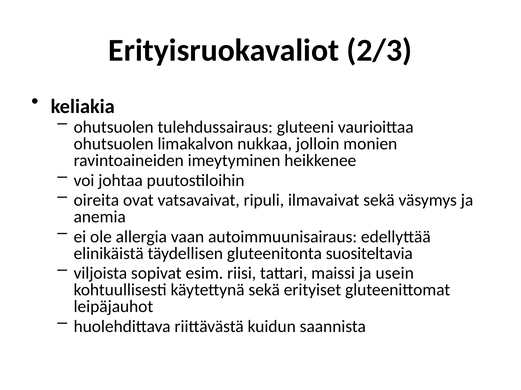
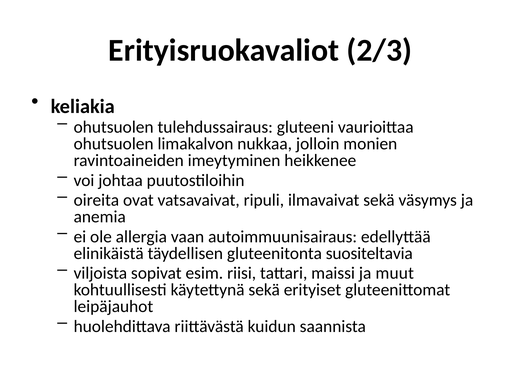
usein: usein -> muut (395, 274)
